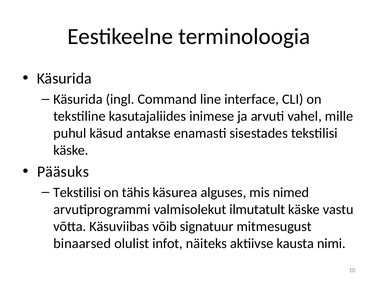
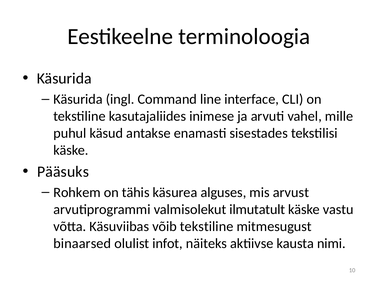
Tekstilisi: Tekstilisi -> Rohkem (77, 193)
nimed: nimed -> arvust (291, 193)
võib signatuur: signatuur -> tekstiline (207, 227)
